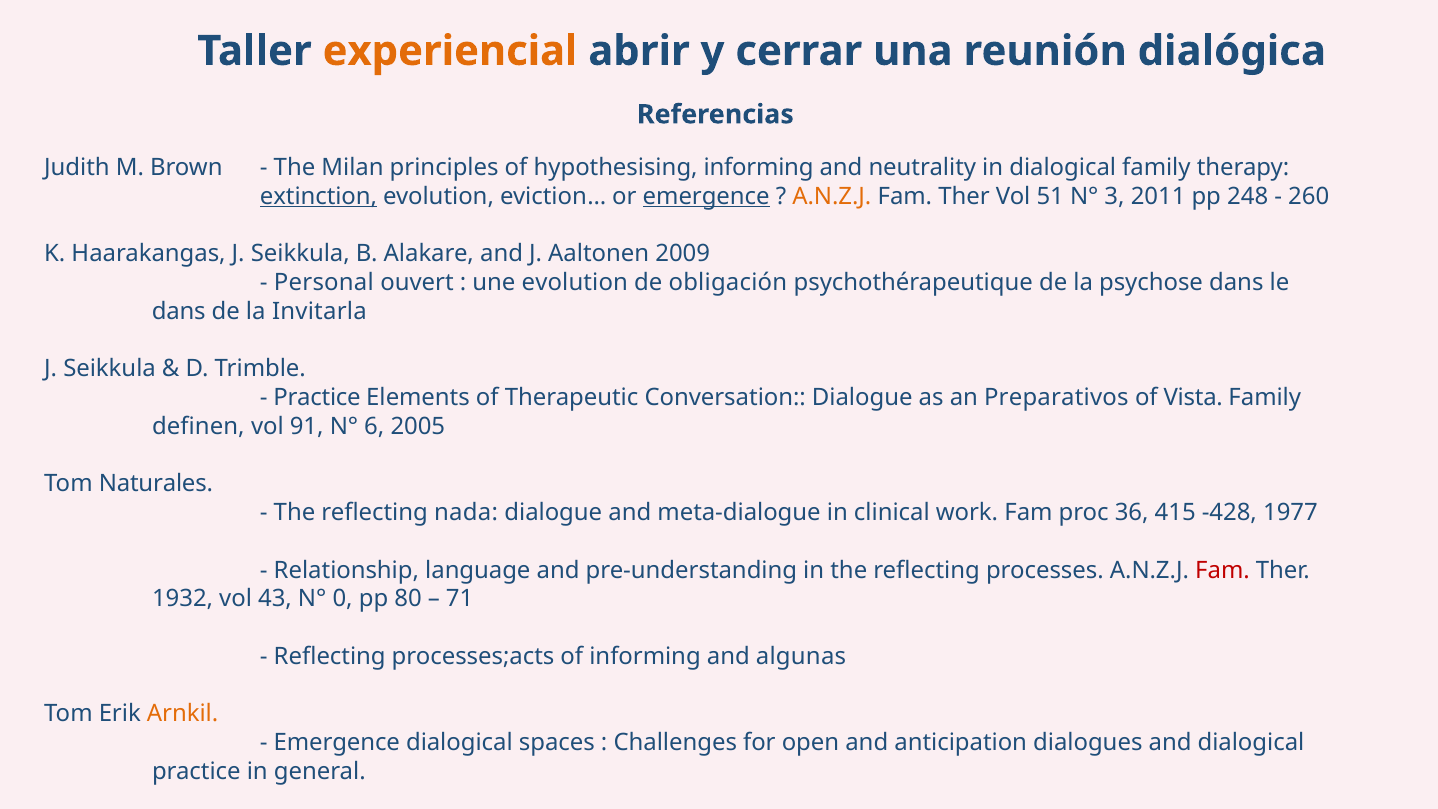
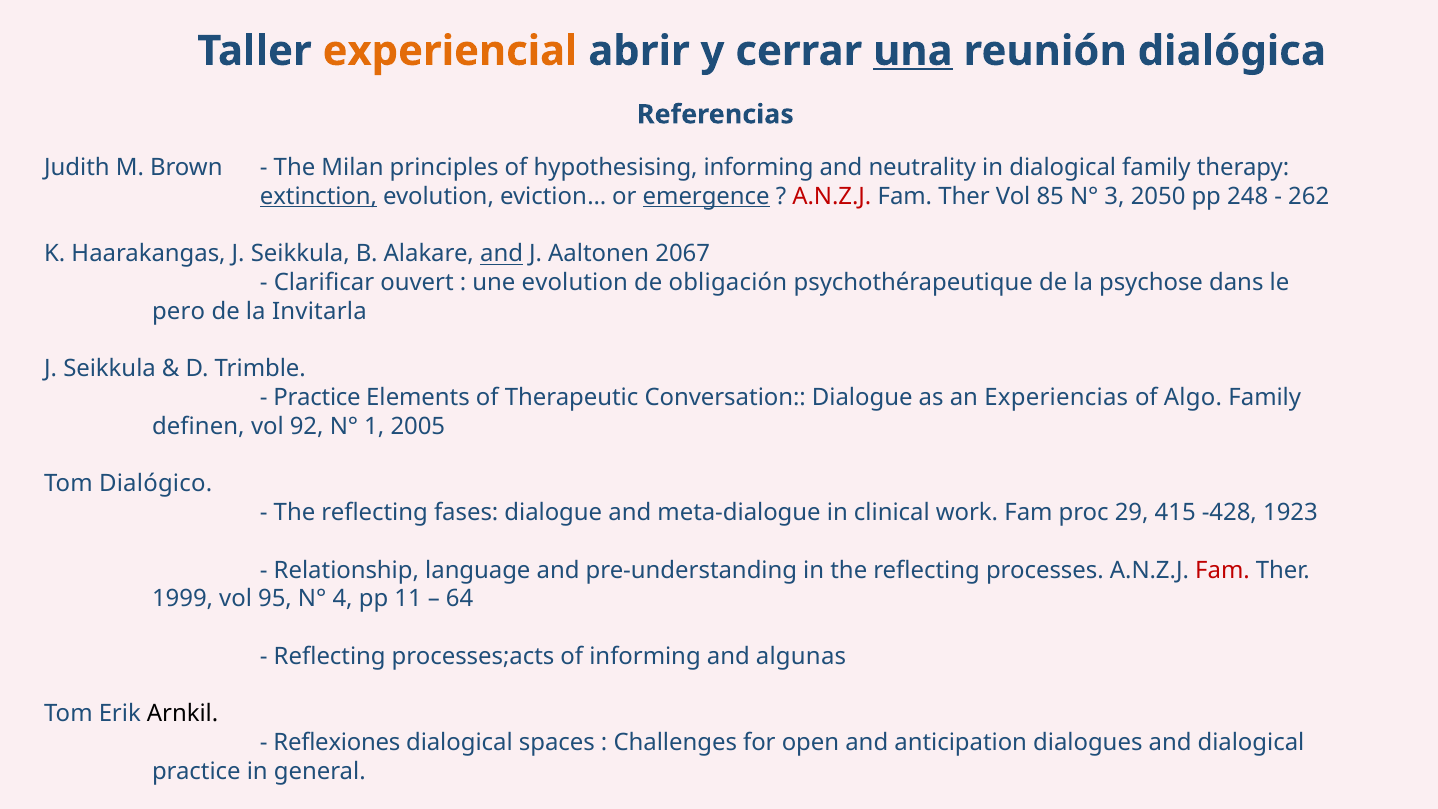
una underline: none -> present (913, 51)
A.N.Z.J colour: orange -> red (832, 196)
51: 51 -> 85 (1050, 196)
2011: 2011 -> 2050 (1158, 196)
260: 260 -> 262 (1309, 196)
and underline: none -> present (502, 254)
2009: 2009 -> 2067 (683, 254)
Personal: Personal -> Clarificar (324, 283)
dans: dans -> pero (179, 311)
Preparativos: Preparativos -> Experiencias (1056, 398)
Vista: Vista -> Algo (1193, 398)
91: 91 -> 92 (307, 426)
6: 6 -> 1 (374, 426)
Naturales: Naturales -> Dialógico (156, 484)
nada: nada -> fases (466, 513)
36: 36 -> 29 (1132, 513)
1977: 1977 -> 1923 (1290, 513)
1932: 1932 -> 1999 (183, 599)
43: 43 -> 95 (275, 599)
0: 0 -> 4 (343, 599)
80: 80 -> 11 (408, 599)
71: 71 -> 64 (460, 599)
Arnkil colour: orange -> black (183, 714)
Emergence: Emergence -> Reflexiones (337, 743)
